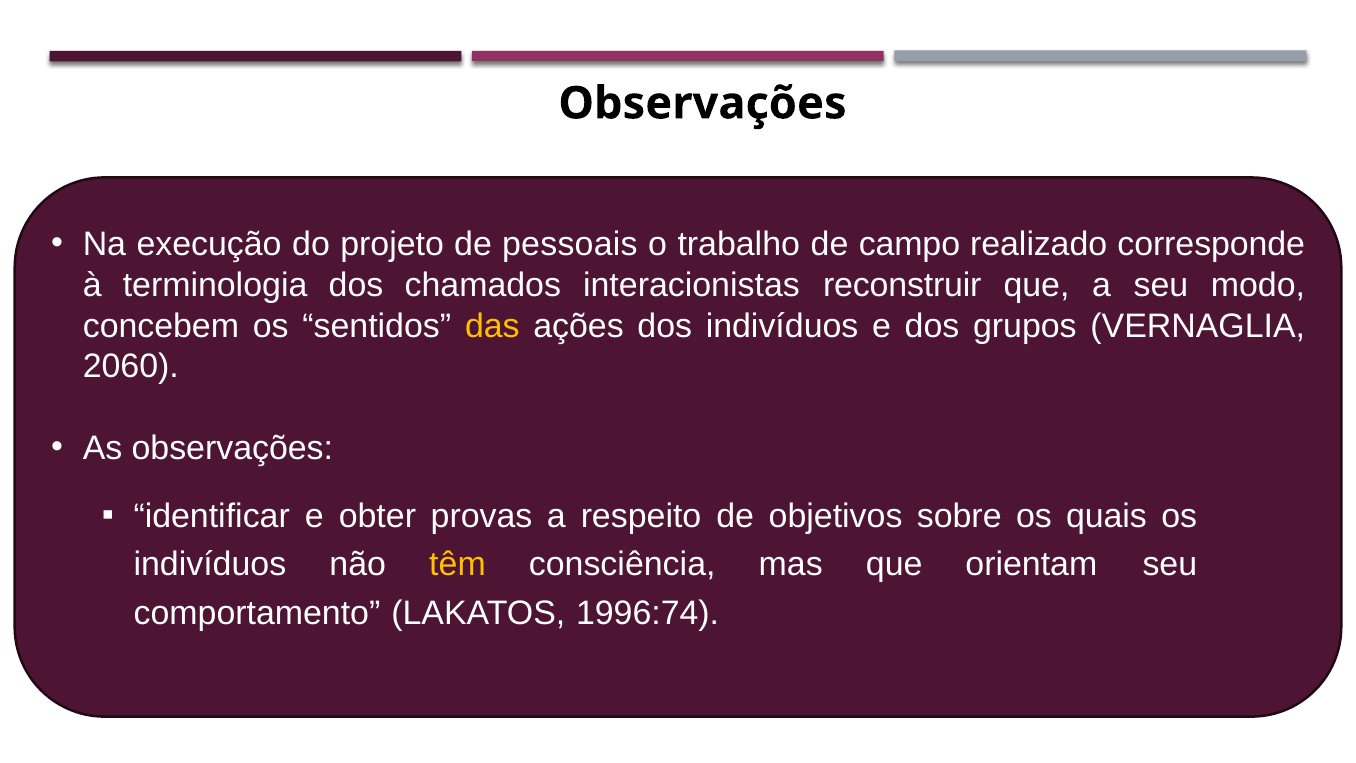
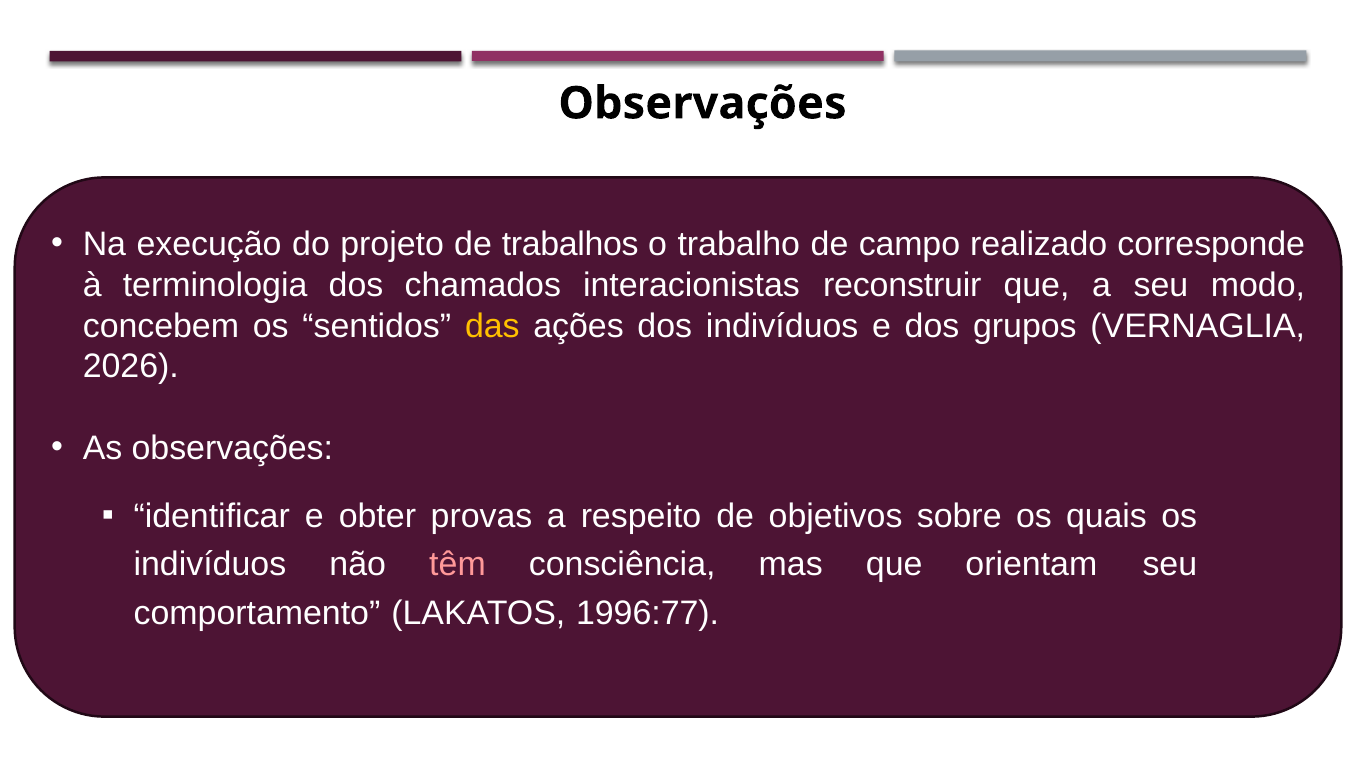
pessoais: pessoais -> trabalhos (570, 244)
2060: 2060 -> 2026 (131, 366)
têm colour: yellow -> pink (457, 565)
1996:74: 1996:74 -> 1996:77 (648, 613)
